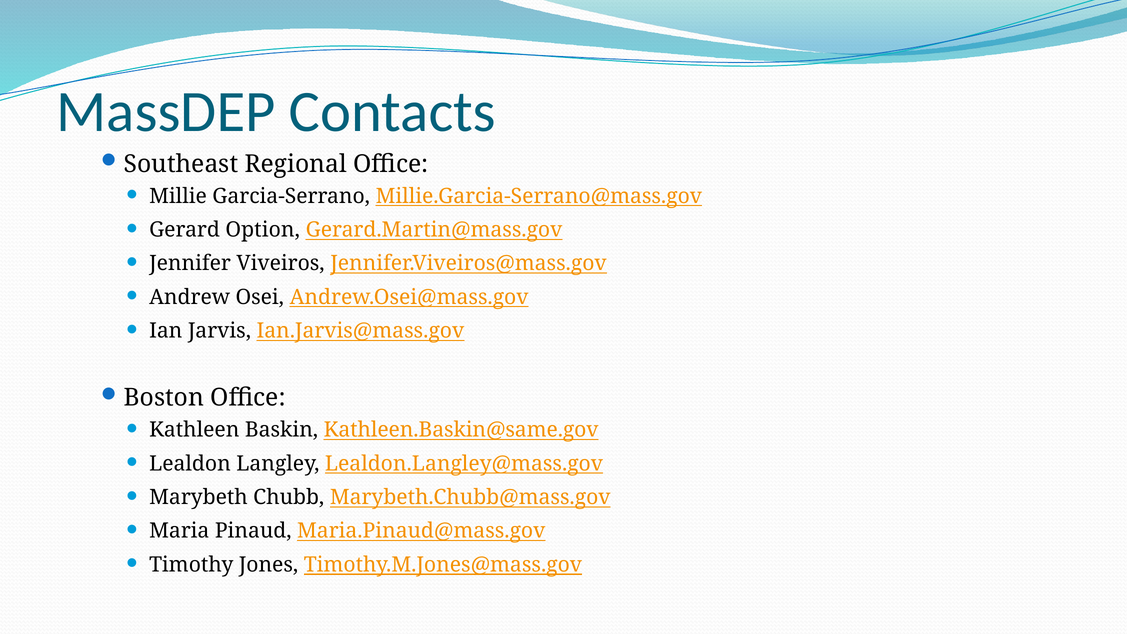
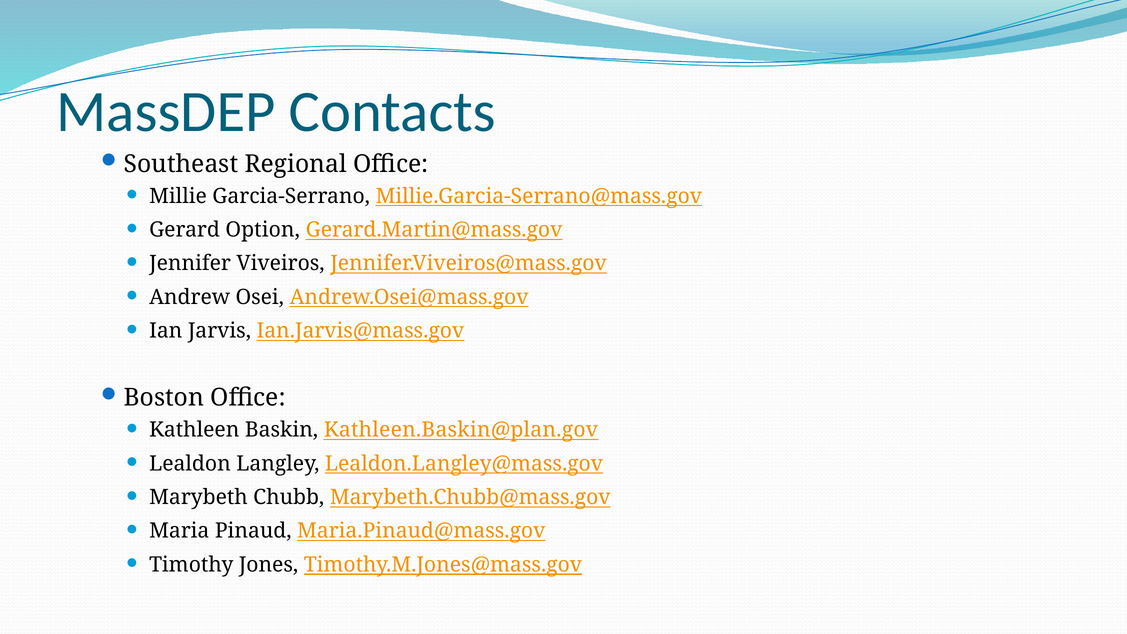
Kathleen.Baskin@same.gov: Kathleen.Baskin@same.gov -> Kathleen.Baskin@plan.gov (461, 430)
